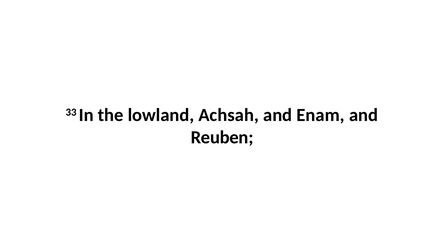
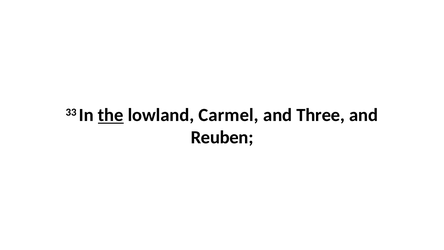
the underline: none -> present (111, 115)
Achsah: Achsah -> Carmel (229, 115)
Enam: Enam -> Three (321, 115)
